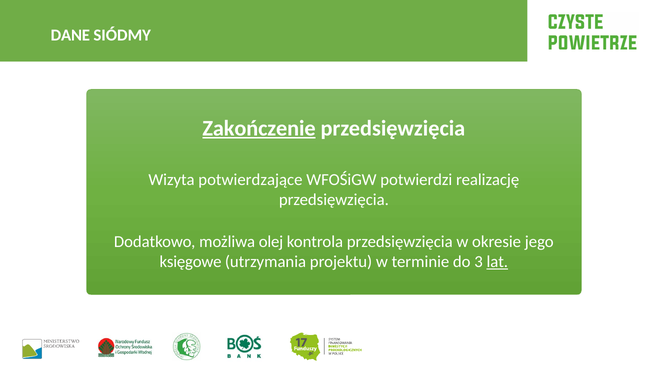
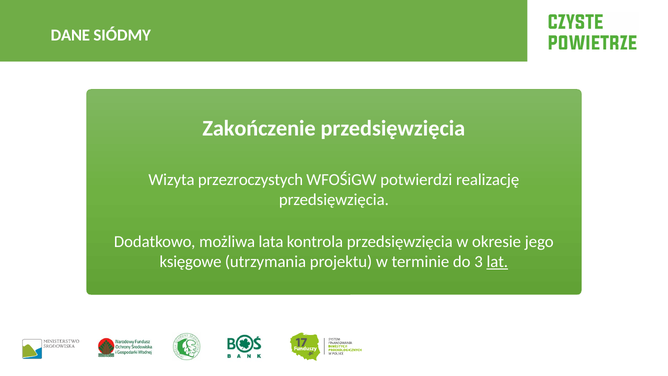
Zakończenie underline: present -> none (259, 128)
potwierdzające: potwierdzające -> przezroczystych (251, 180)
olej: olej -> lata (271, 241)
